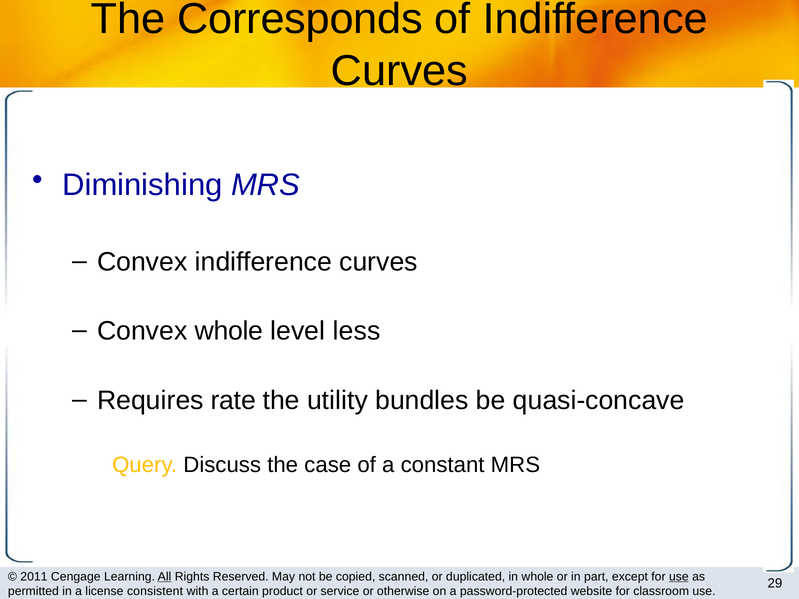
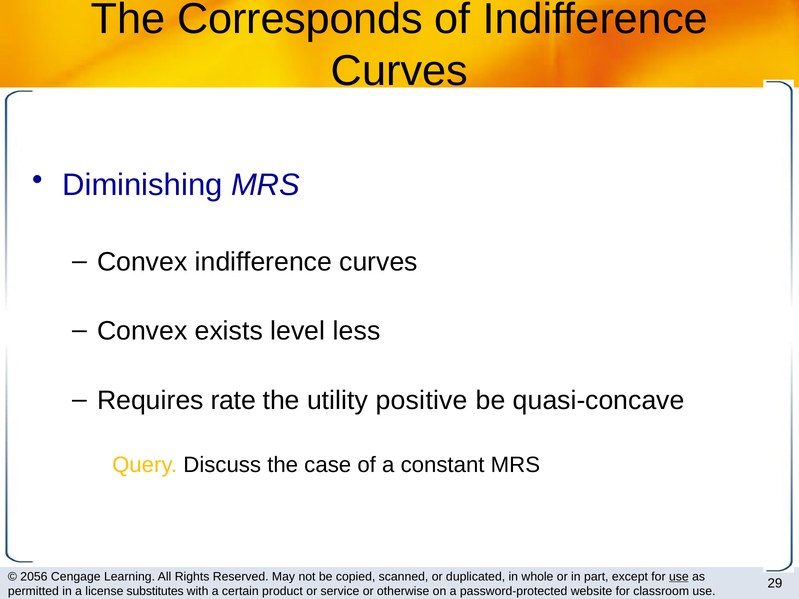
Convex whole: whole -> exists (229, 331)
bundles: bundles -> positive (422, 400)
2011: 2011 -> 2056 (34, 577)
All underline: present -> none (165, 577)
consistent: consistent -> substitutes (155, 591)
